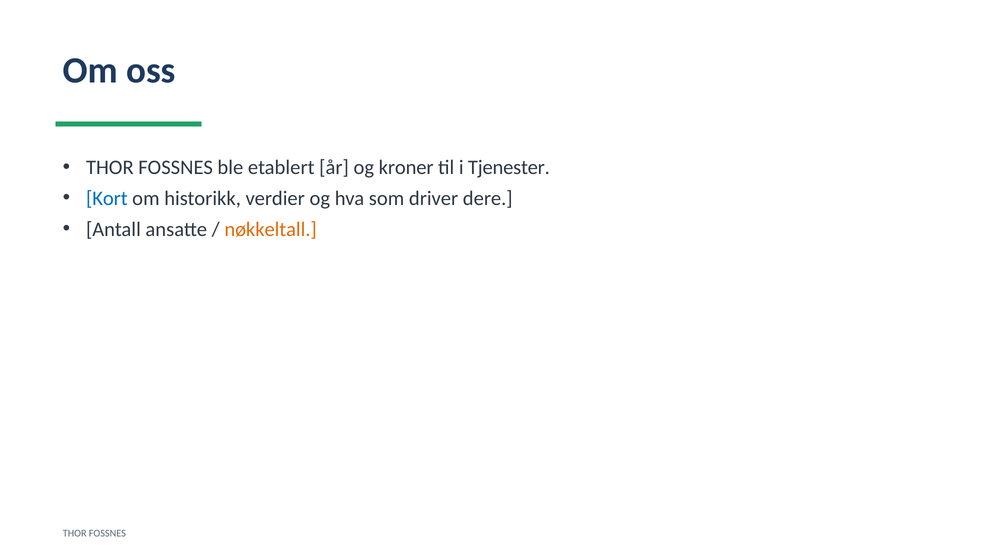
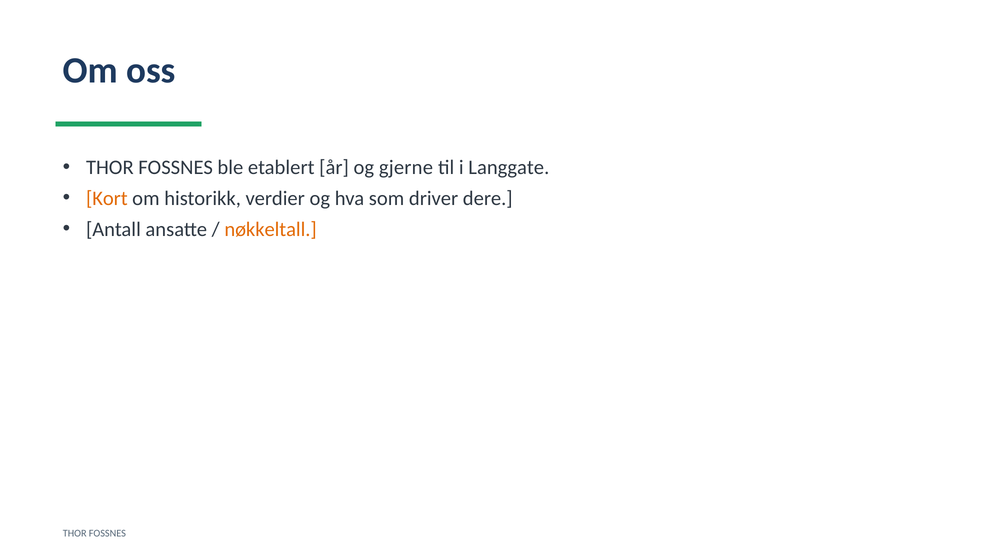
kroner: kroner -> gjerne (406, 167)
Tjenester: Tjenester -> Langgate (509, 167)
Kort colour: blue -> orange (107, 198)
